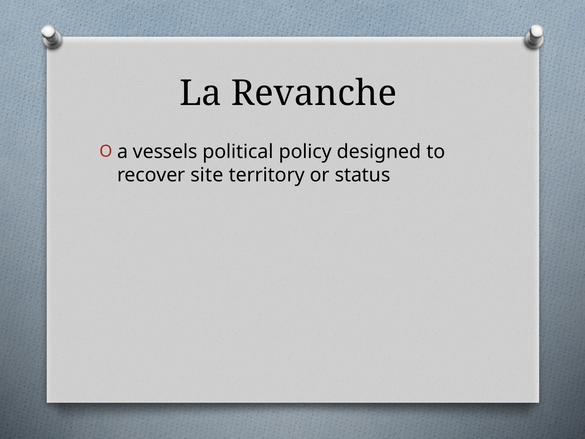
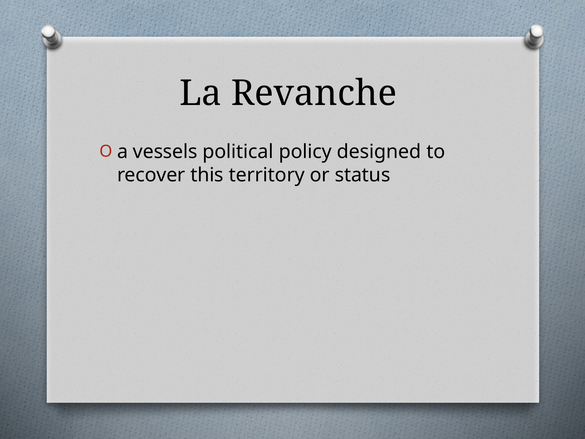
site: site -> this (207, 175)
